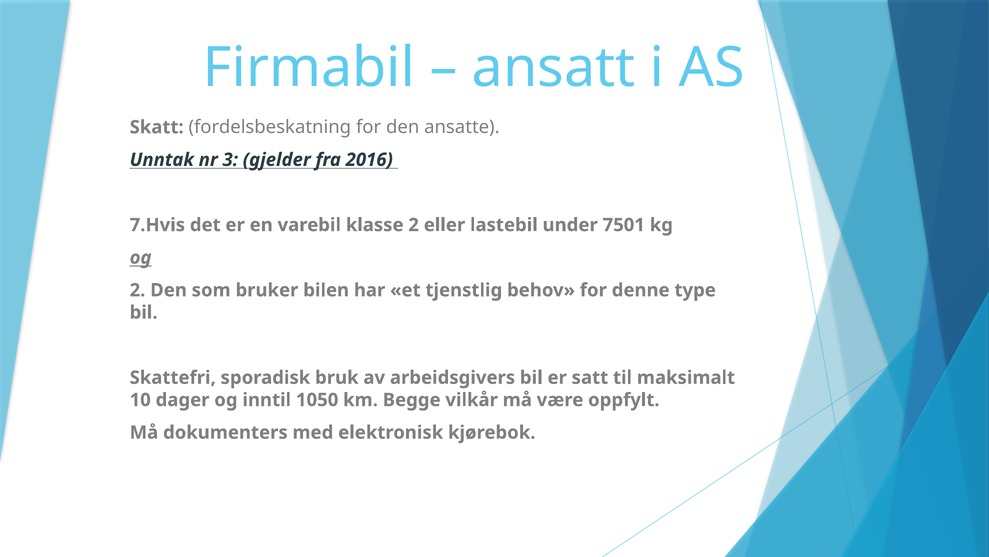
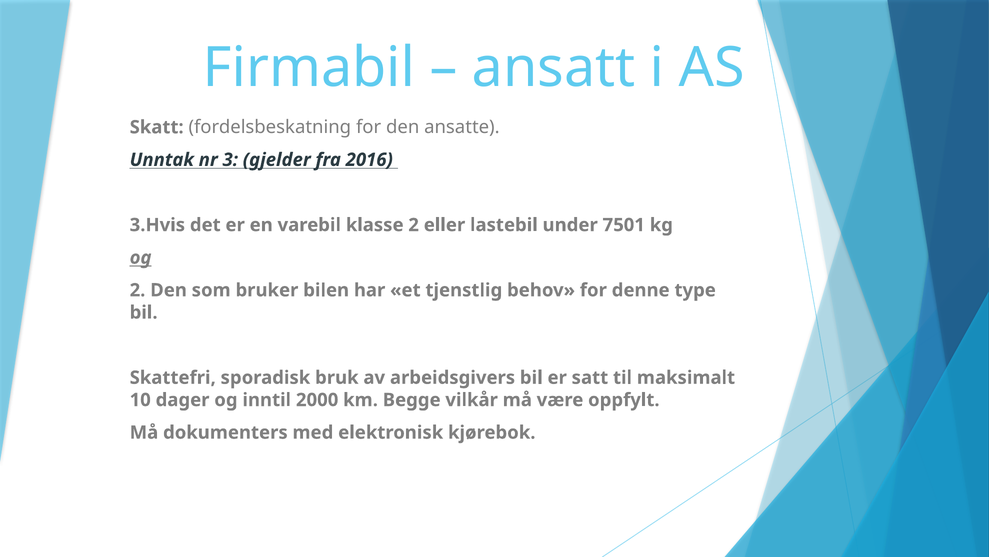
7.Hvis: 7.Hvis -> 3.Hvis (157, 225)
1050: 1050 -> 2000 (317, 400)
